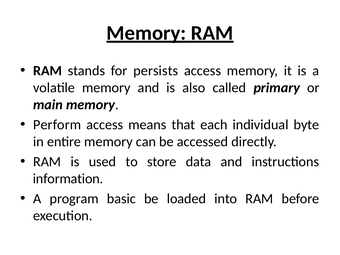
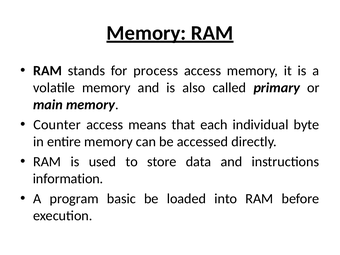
persists: persists -> process (156, 71)
Perform: Perform -> Counter (57, 125)
